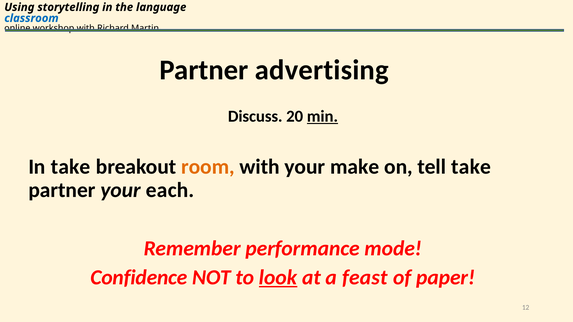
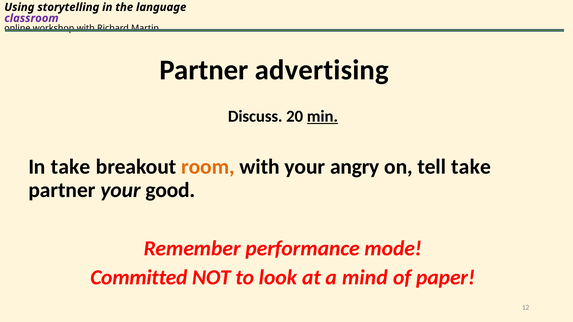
classroom colour: blue -> purple (31, 18)
make: make -> angry (355, 167)
each: each -> good (170, 190)
Confidence: Confidence -> Committed (139, 278)
look underline: present -> none (278, 278)
feast: feast -> mind (365, 278)
